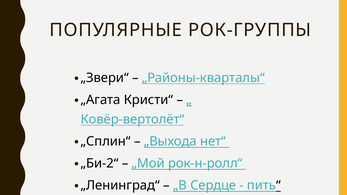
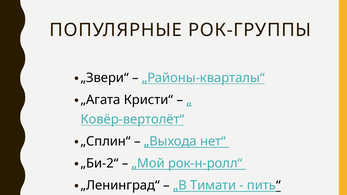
Сердце: Сердце -> Тимати (213, 186)
